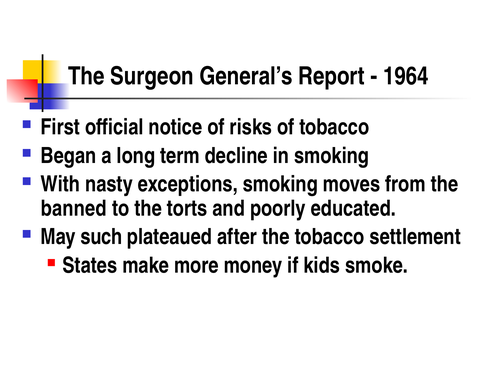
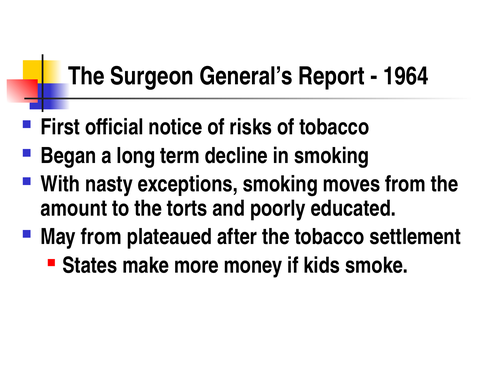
banned: banned -> amount (74, 208)
May such: such -> from (101, 237)
